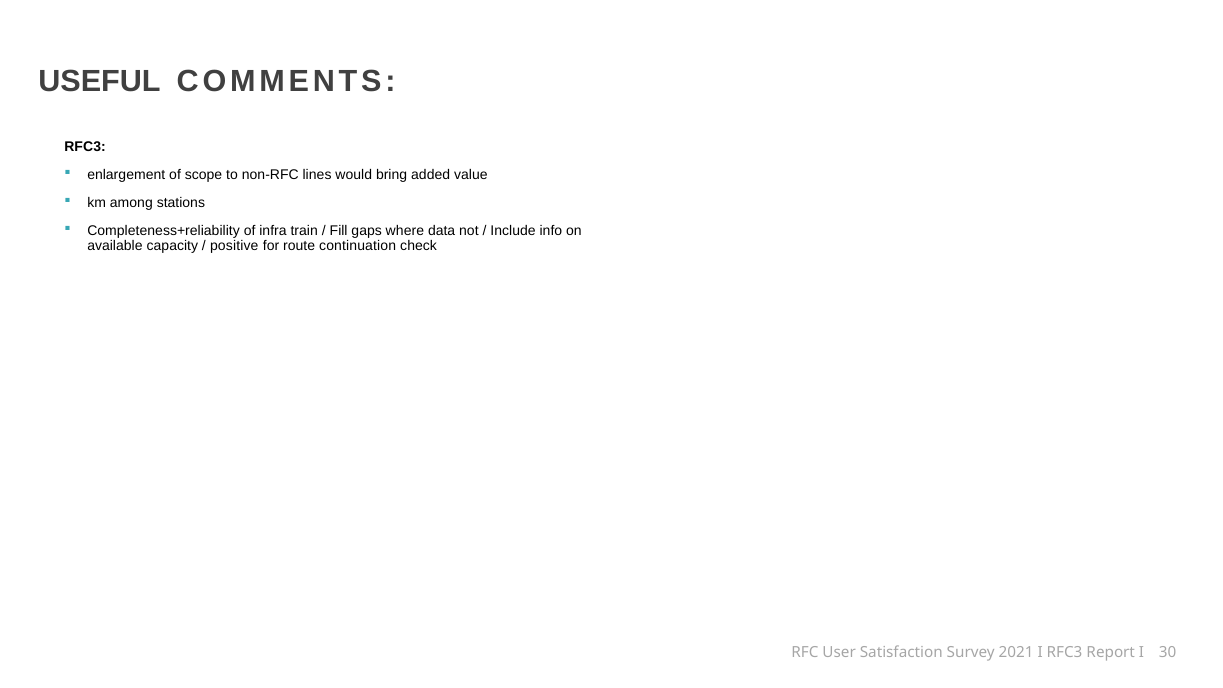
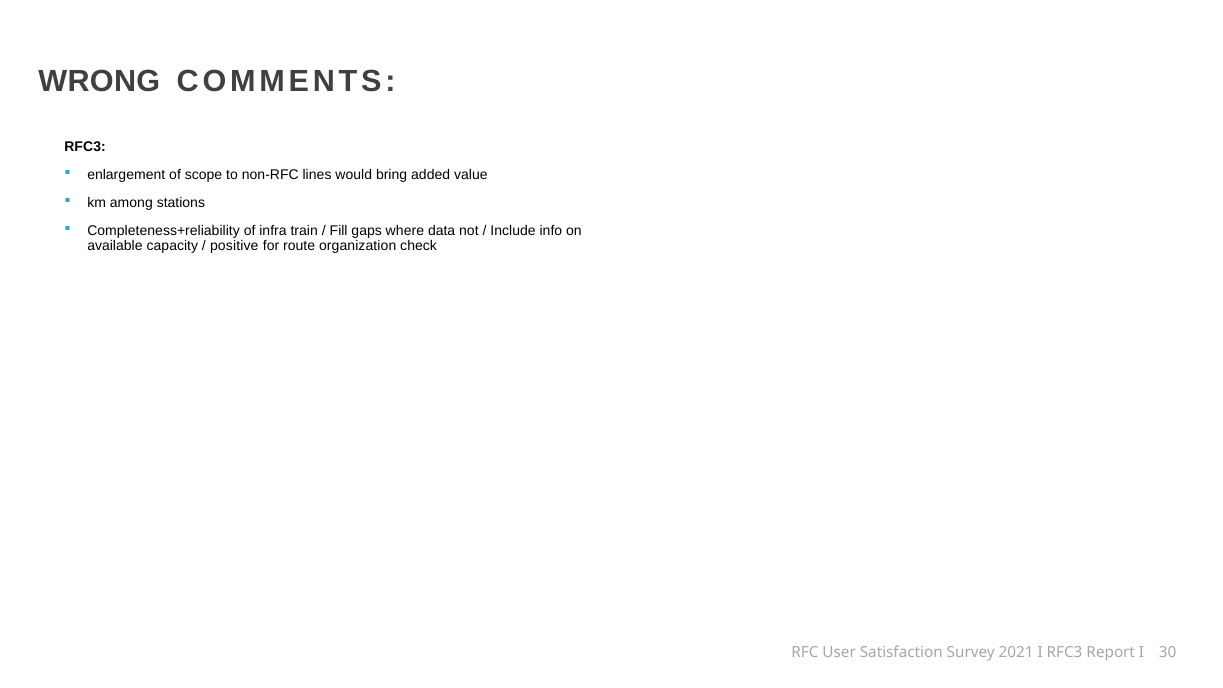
USEFUL: USEFUL -> WRONG (99, 81)
continuation: continuation -> organization (358, 246)
